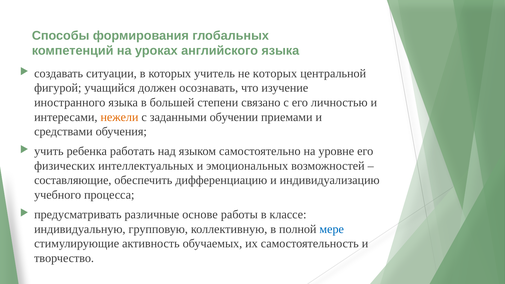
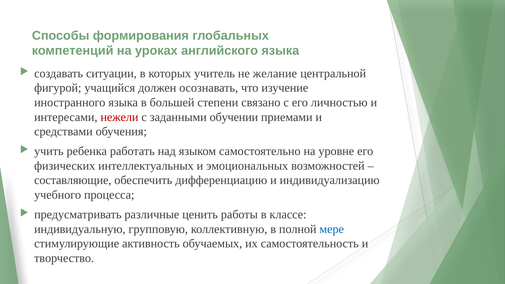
не которых: которых -> желание (275, 74)
нежели colour: orange -> red (119, 117)
основе: основе -> ценить (200, 215)
